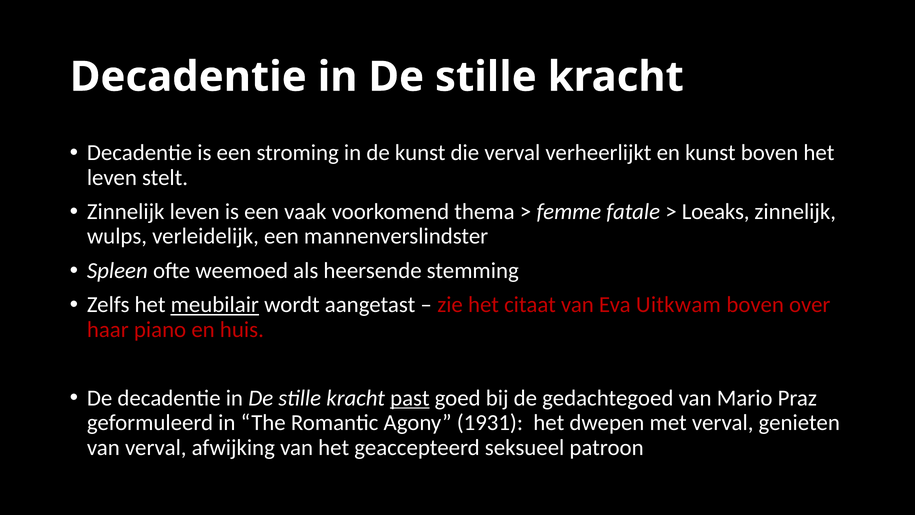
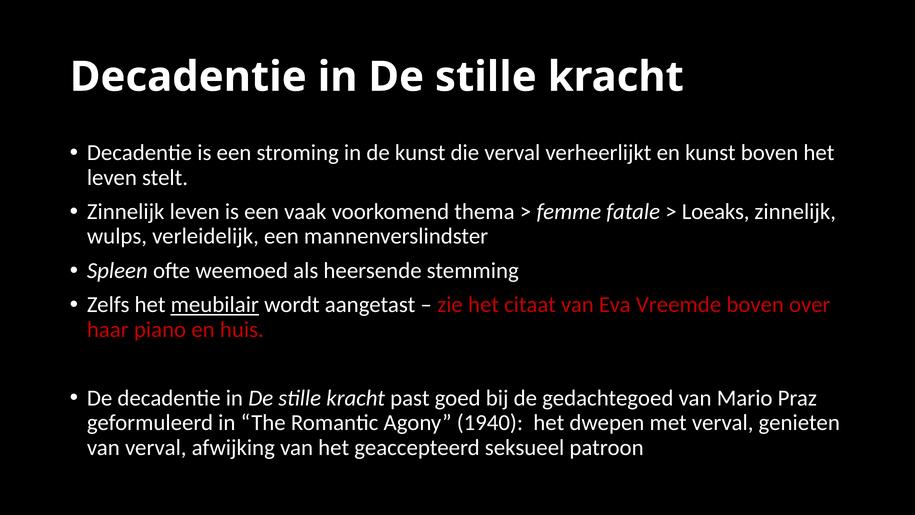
Uitkwam: Uitkwam -> Vreemde (679, 305)
past underline: present -> none (410, 398)
1931: 1931 -> 1940 (490, 423)
